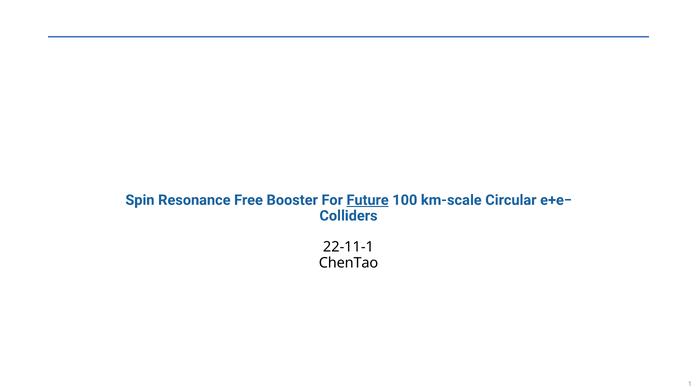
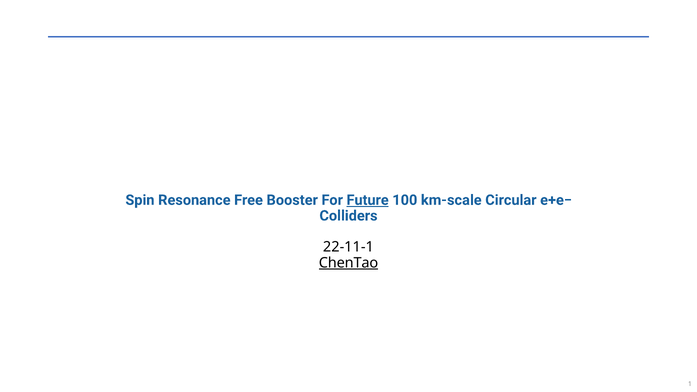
ChenTao underline: none -> present (349, 263)
